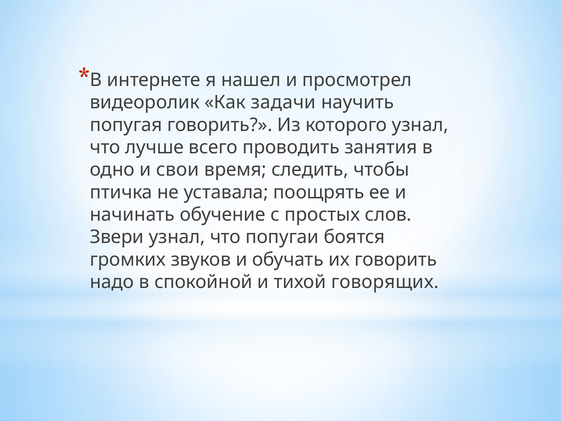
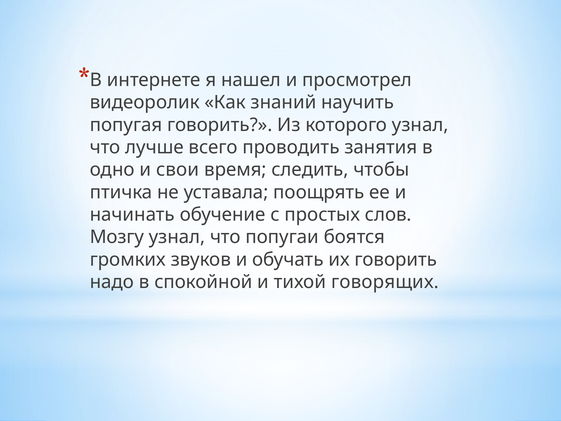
задачи: задачи -> знаний (283, 102)
Звери: Звери -> Мозгу (117, 237)
